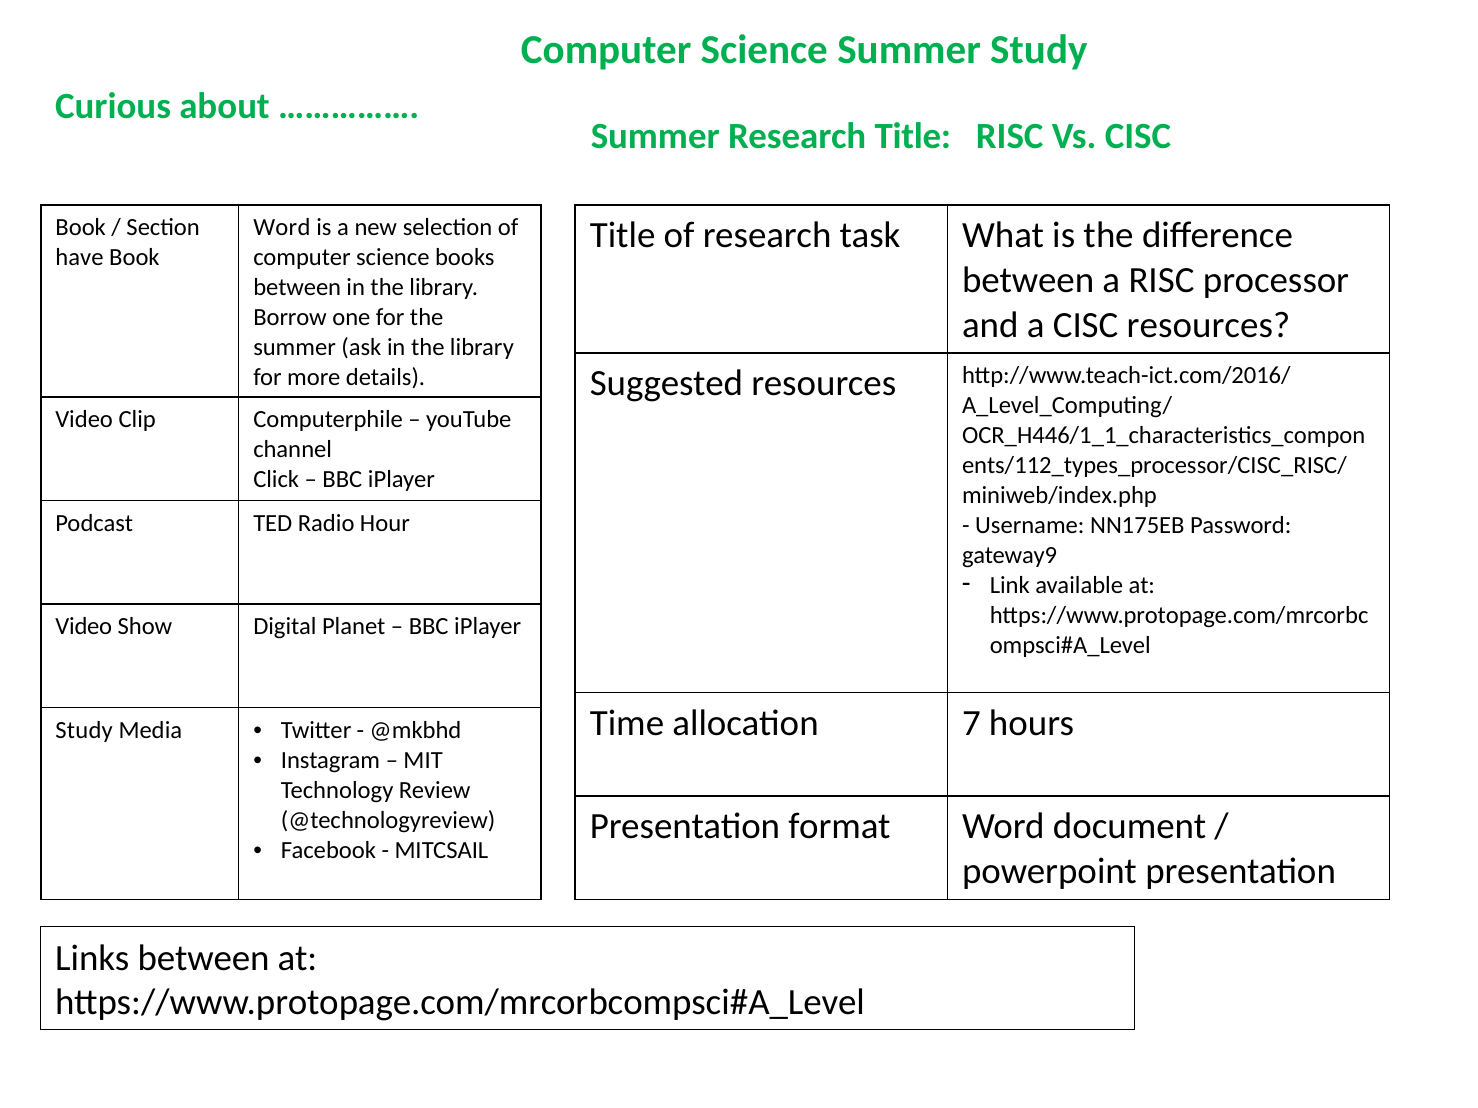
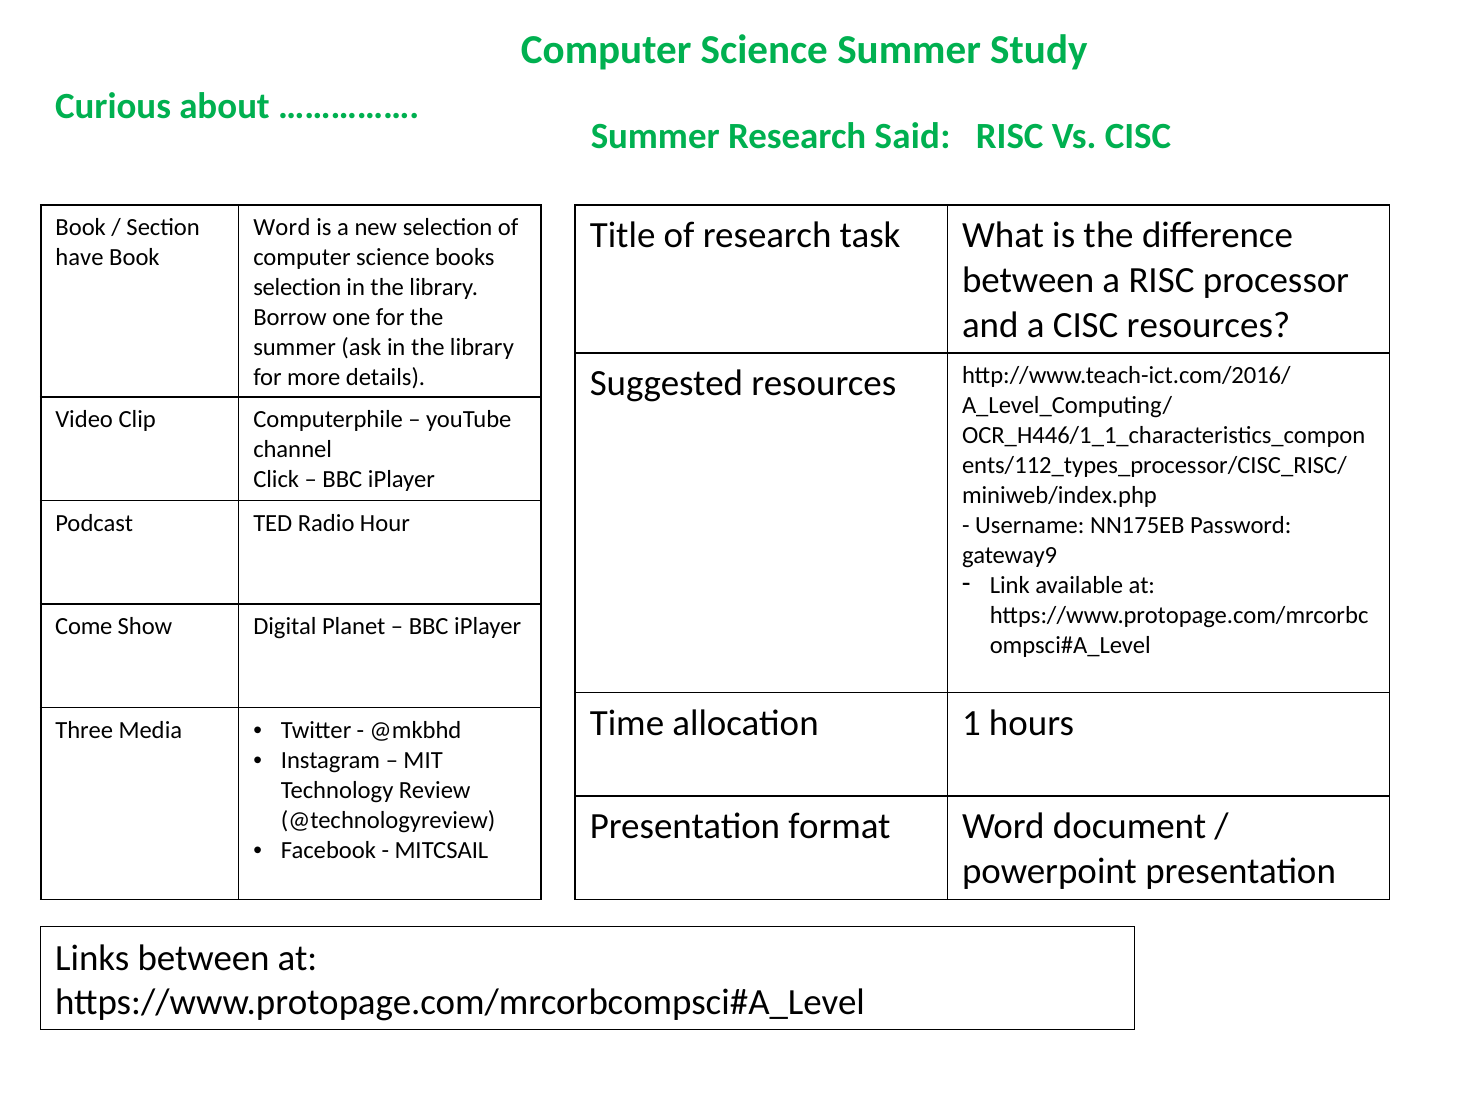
Research Title: Title -> Said (913, 136)
between: between -> selection (297, 288)
Video: Video -> Come (84, 627)
7: 7 -> 1 (972, 723)
Study: Study -> Three (84, 730)
